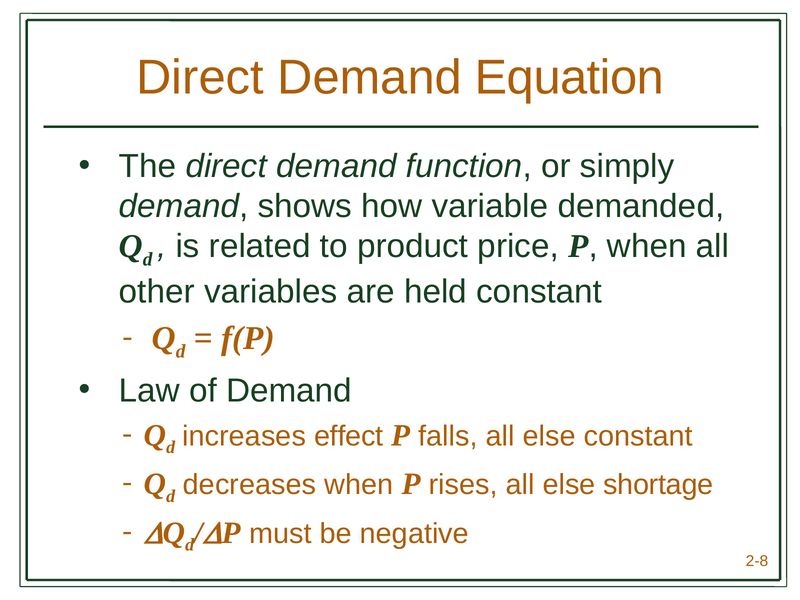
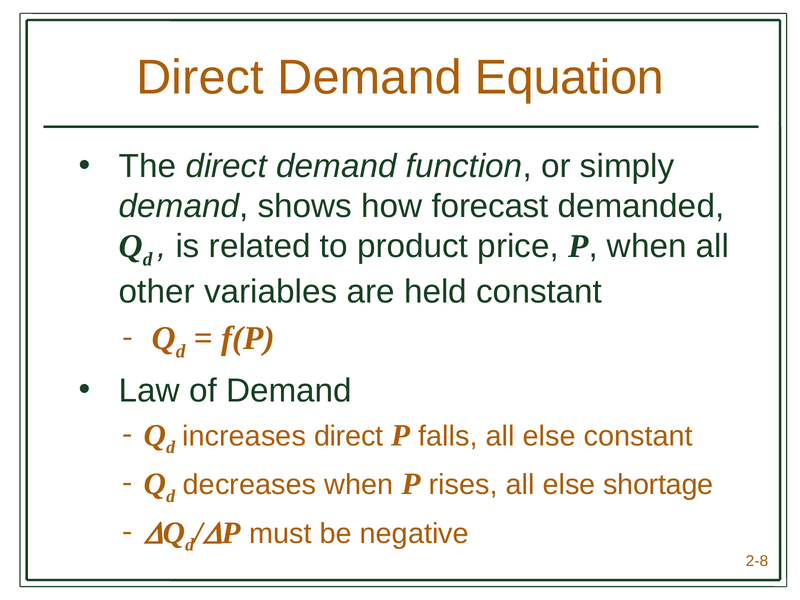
variable: variable -> forecast (490, 206)
increases effect: effect -> direct (349, 436)
